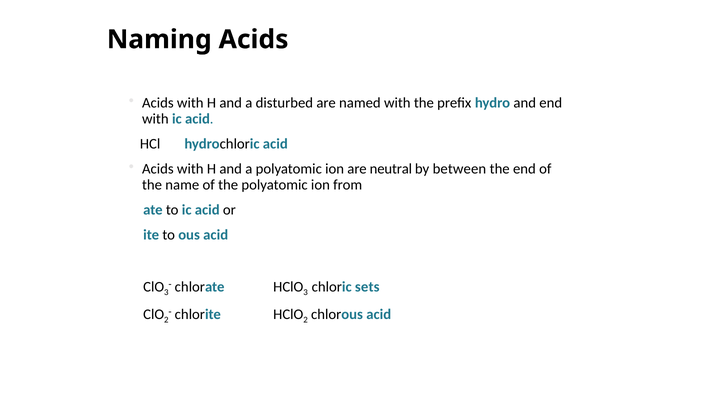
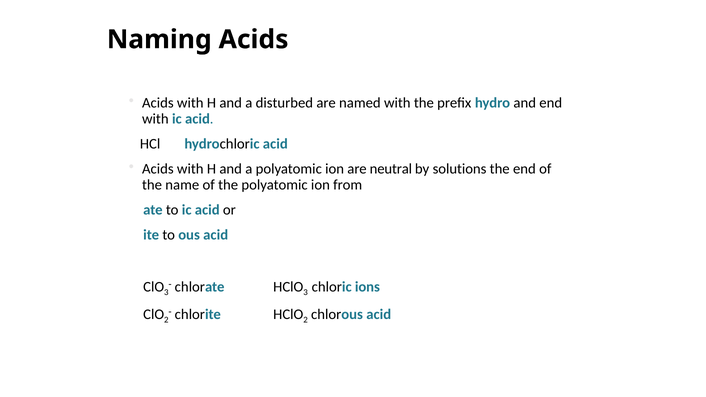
between: between -> solutions (460, 169)
sets: sets -> ions (367, 287)
